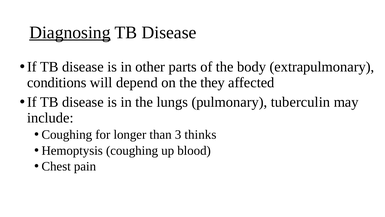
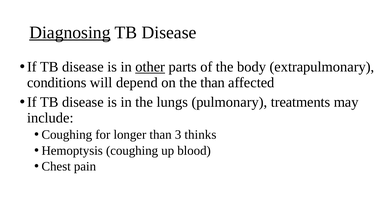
other underline: none -> present (150, 67)
the they: they -> than (213, 82)
tuberculin: tuberculin -> treatments (301, 102)
